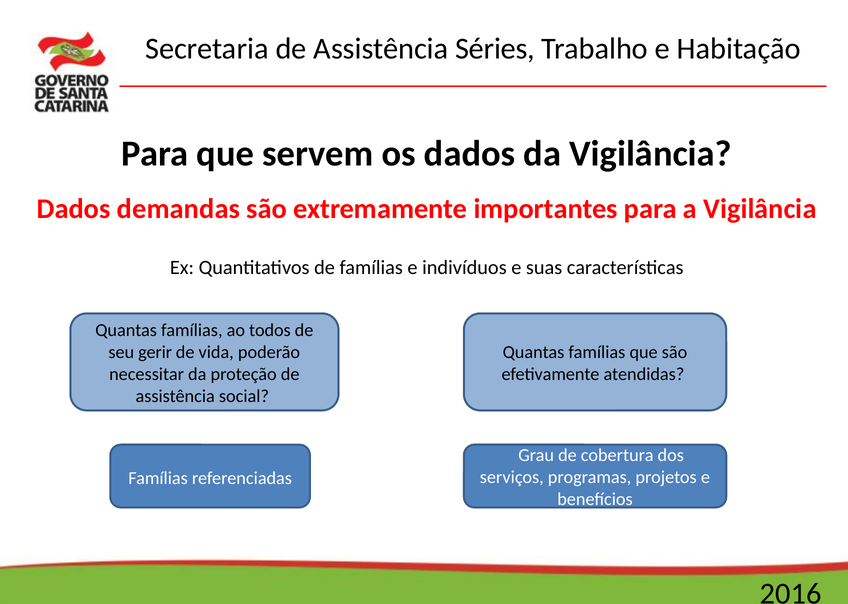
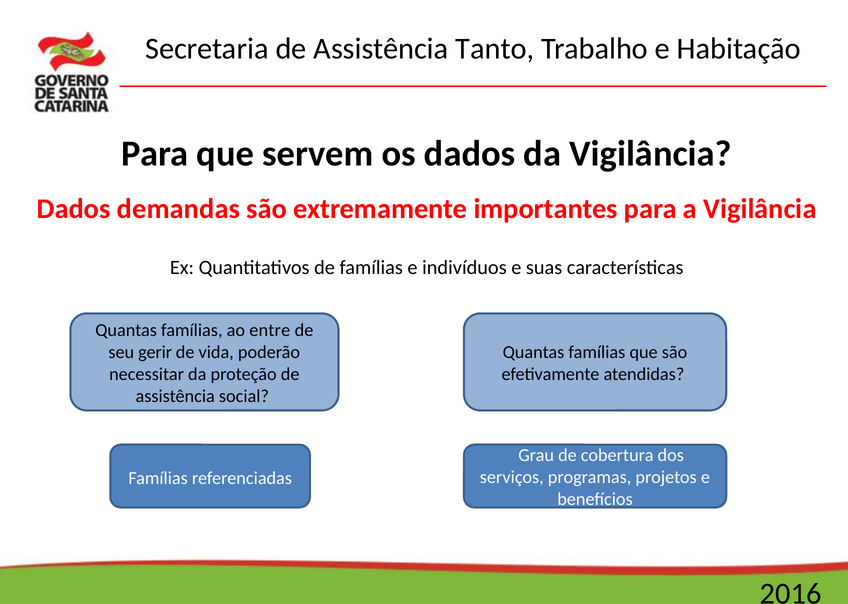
Séries: Séries -> Tanto (495, 48)
todos: todos -> entre (270, 330)
